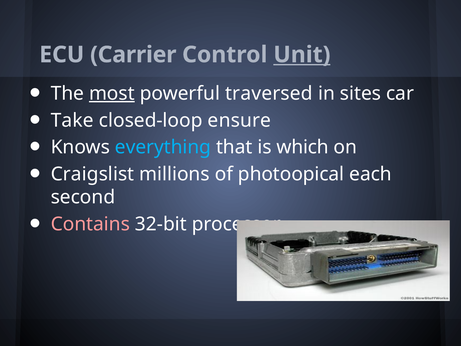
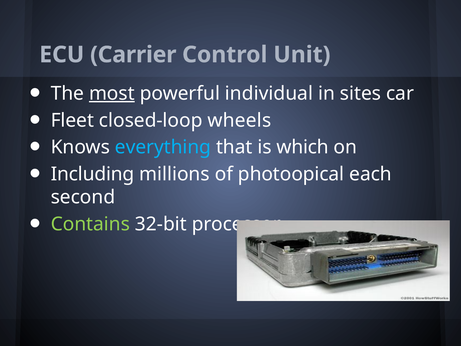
Unit underline: present -> none (302, 55)
traversed: traversed -> individual (269, 93)
Take: Take -> Fleet (72, 120)
ensure: ensure -> wheels (239, 120)
Craigslist: Craigslist -> Including (93, 174)
Contains colour: pink -> light green (90, 224)
